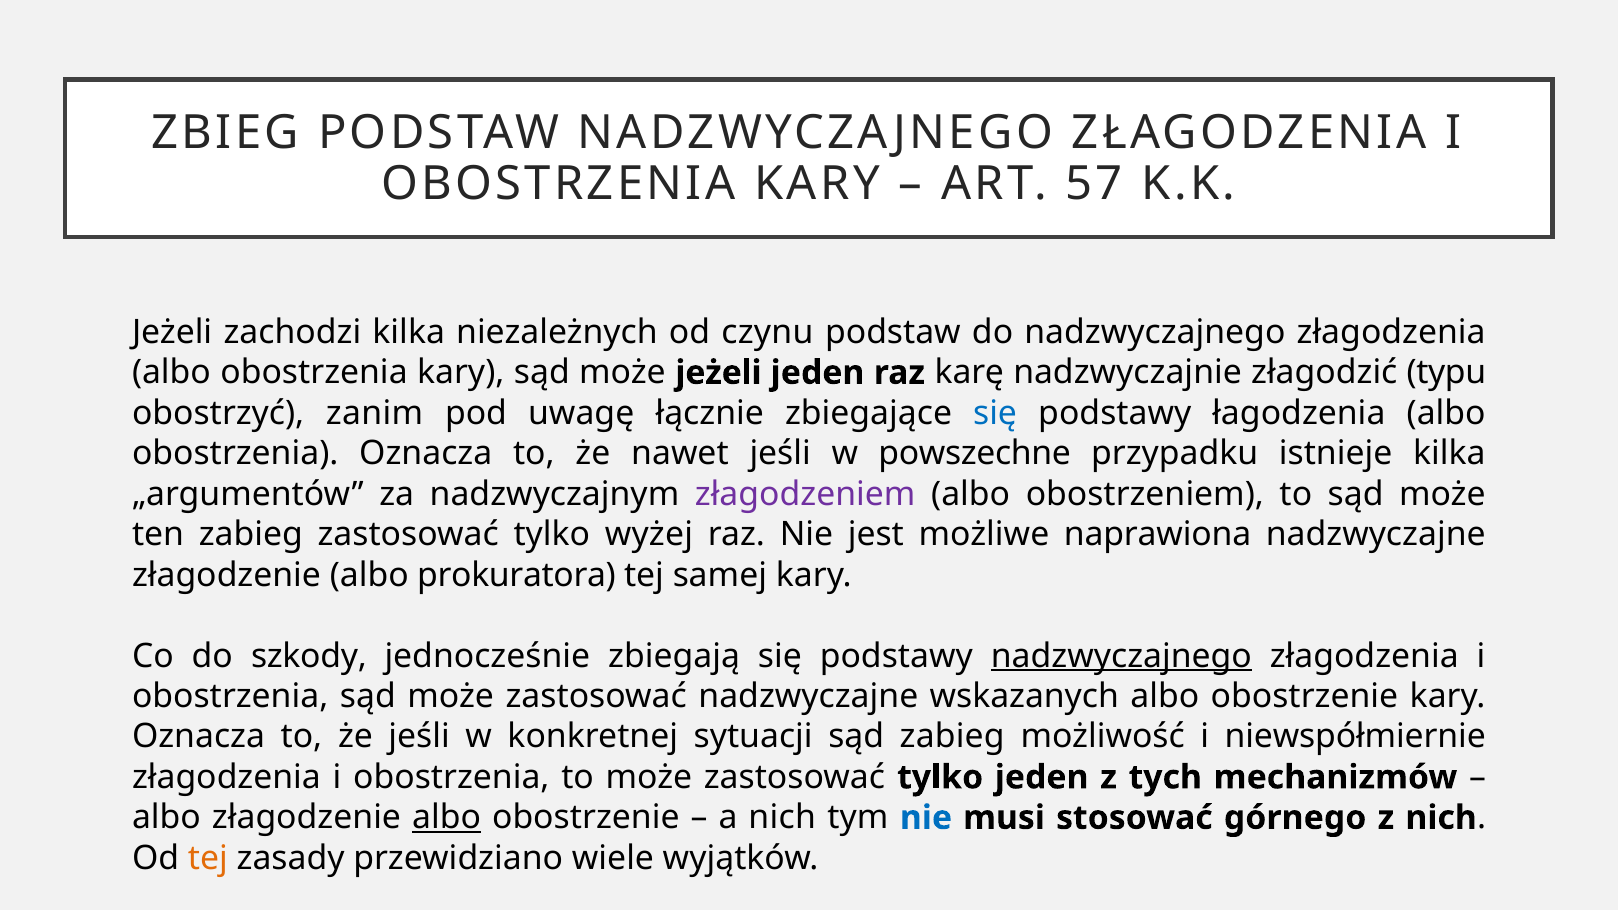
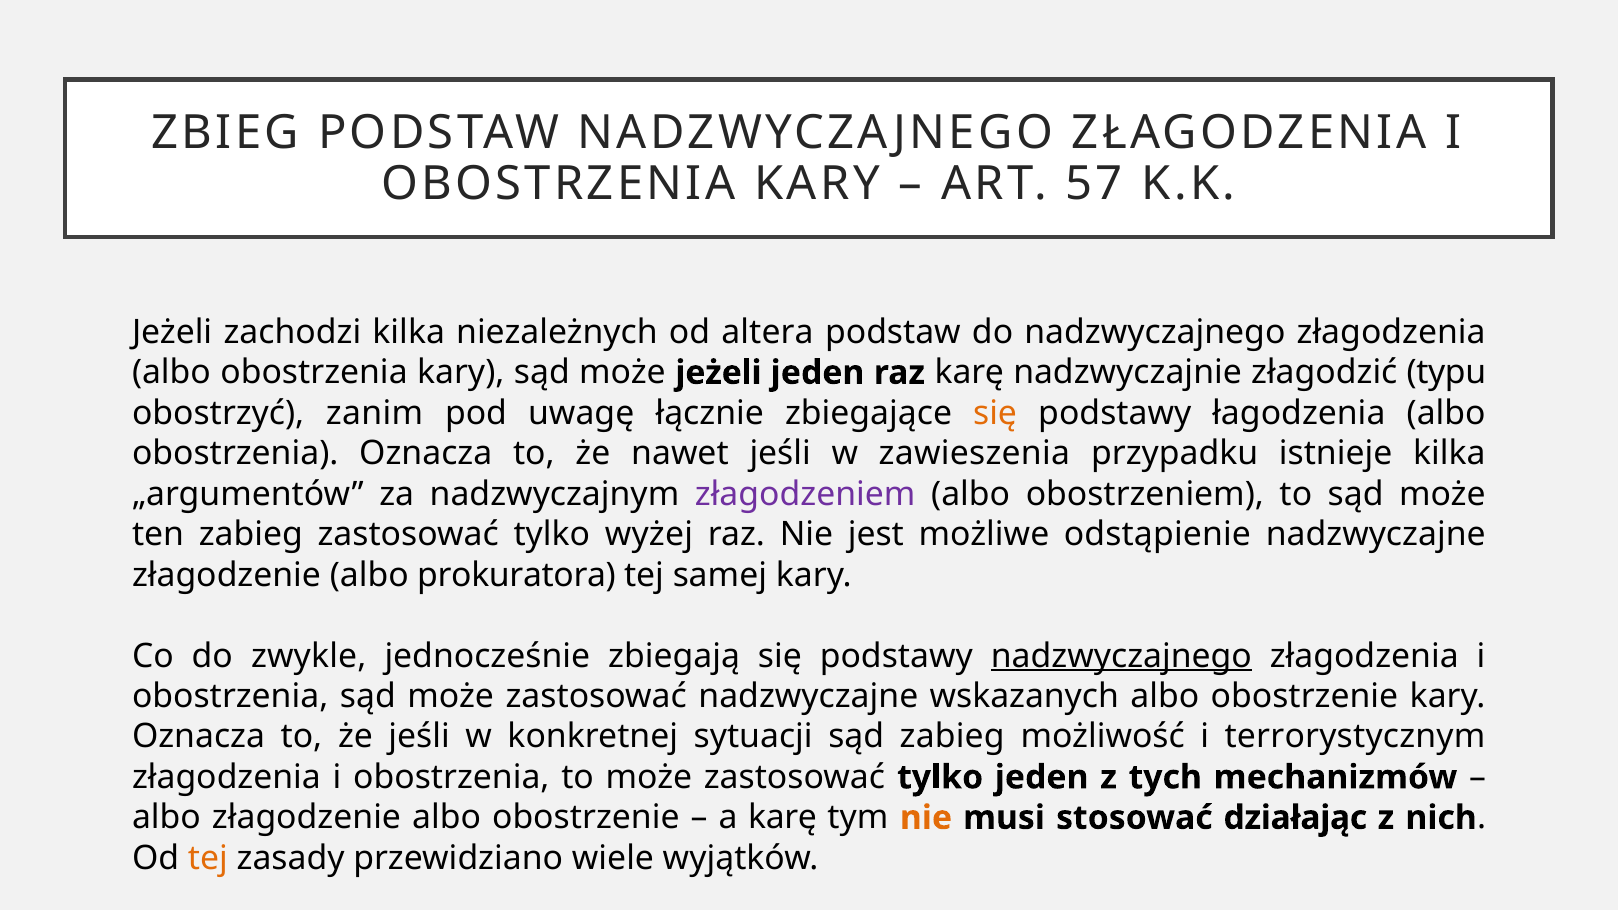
czynu: czynu -> altera (767, 332)
się colour: blue -> orange (995, 413)
powszechne: powszechne -> zawieszenia (974, 454)
naprawiona: naprawiona -> odstąpienie (1157, 535)
szkody: szkody -> zwykle (309, 656)
niewspółmiernie: niewspółmiernie -> terrorystycznym (1355, 737)
albo underline: present -> none (447, 818)
a nich: nich -> karę (783, 818)
nie colour: blue -> orange (926, 818)
górnego: górnego -> działając (1295, 818)
